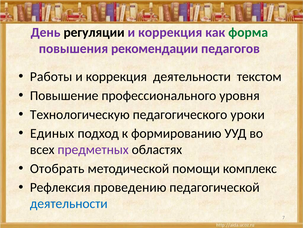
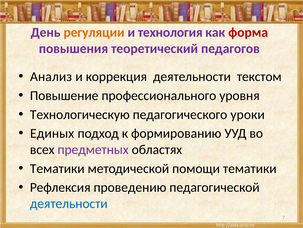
регуляции colour: black -> orange (94, 32)
коррекция: коррекция -> технология (170, 32)
форма colour: green -> red (248, 32)
рекомендации: рекомендации -> теоретический (155, 49)
Работы: Работы -> Анализ (51, 76)
Отобрать: Отобрать -> Тематики (57, 168)
помощи комплекс: комплекс -> тематики (250, 168)
